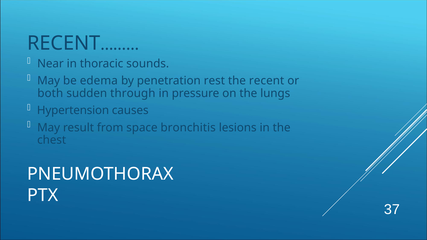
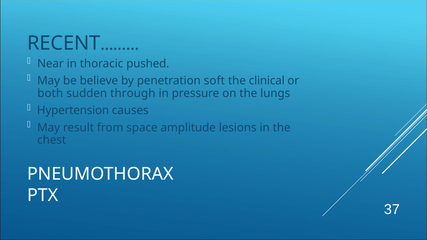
sounds: sounds -> pushed (148, 64)
edema: edema -> believe (99, 81)
rest: rest -> soft (214, 81)
the recent: recent -> clinical (267, 81)
bronchitis: bronchitis -> amplitude (188, 128)
